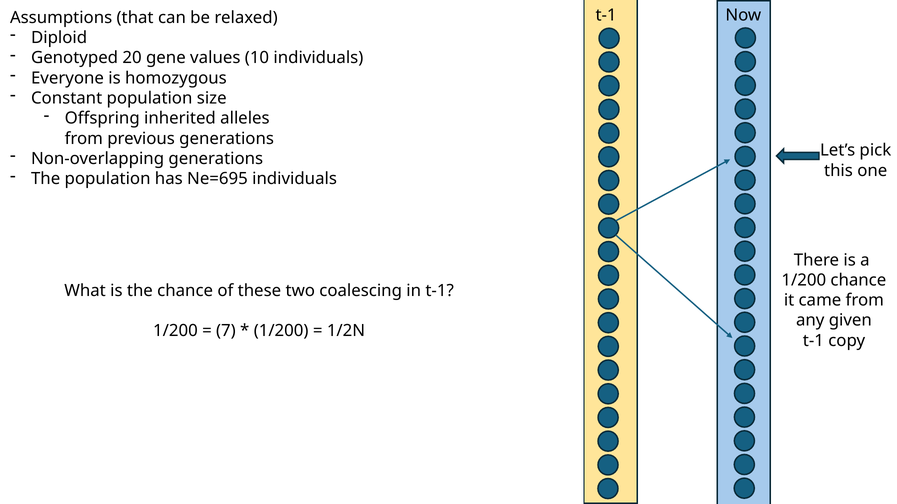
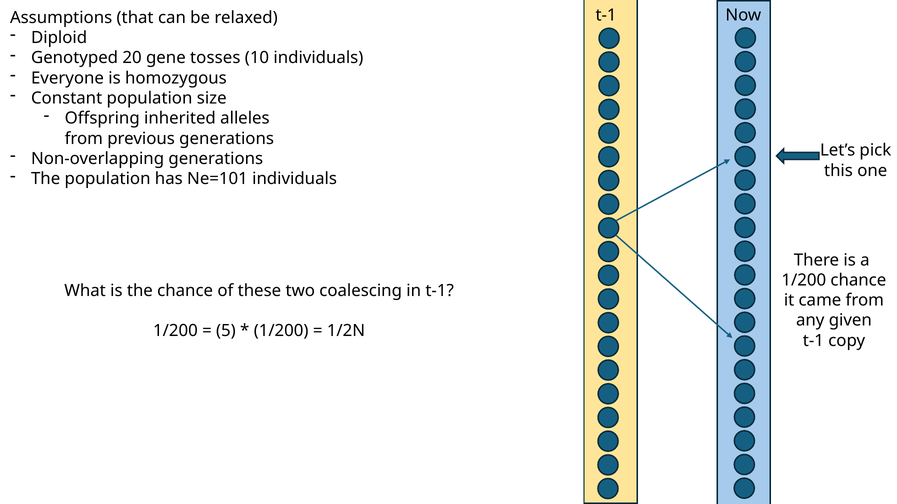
values: values -> tosses (215, 58)
Ne=695: Ne=695 -> Ne=101 (217, 179)
7: 7 -> 5 (226, 331)
